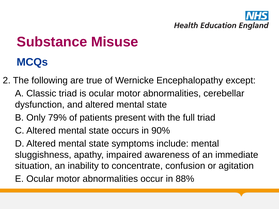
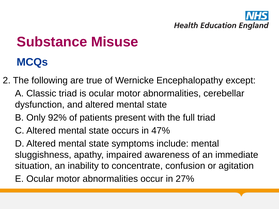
79%: 79% -> 92% (57, 118)
90%: 90% -> 47% (161, 131)
88%: 88% -> 27% (185, 179)
